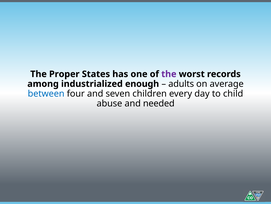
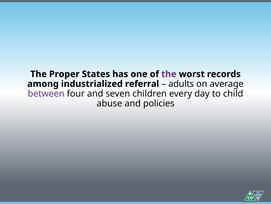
enough: enough -> referral (142, 84)
between colour: blue -> purple (46, 93)
needed: needed -> policies (159, 103)
